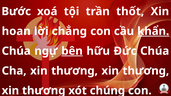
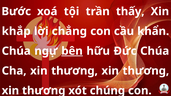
thốt: thốt -> thấy (130, 11)
hoan: hoan -> khắp (16, 31)
khẩn underline: present -> none (153, 31)
